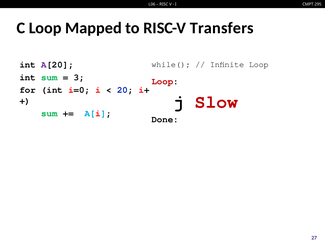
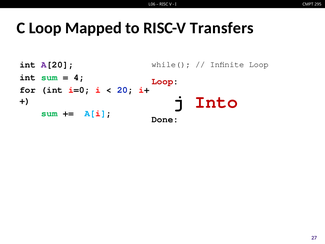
3: 3 -> 4 (79, 77)
Slow: Slow -> Into (216, 102)
